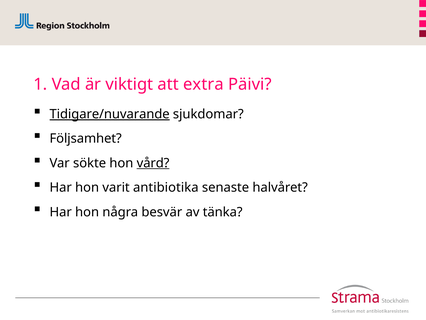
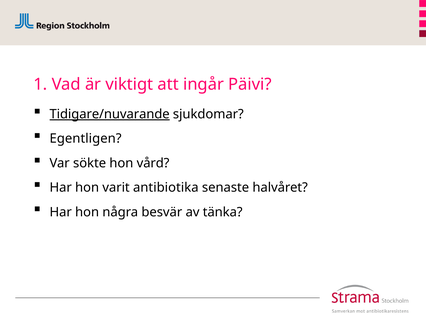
extra: extra -> ingår (203, 84)
Följsamhet: Följsamhet -> Egentligen (86, 138)
vård underline: present -> none (153, 163)
